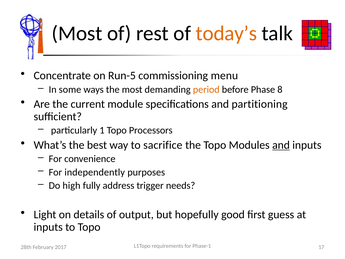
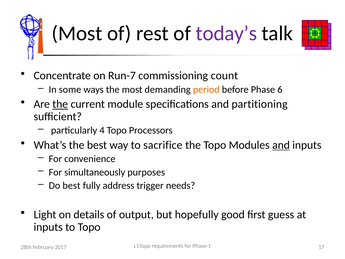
today’s colour: orange -> purple (226, 33)
Run-5: Run-5 -> Run-7 (122, 76)
menu: menu -> count (224, 76)
8: 8 -> 6 (280, 89)
the underline: none -> present (60, 104)
1: 1 -> 4 (102, 130)
independently: independently -> simultaneously (95, 172)
Do high: high -> best (71, 185)
